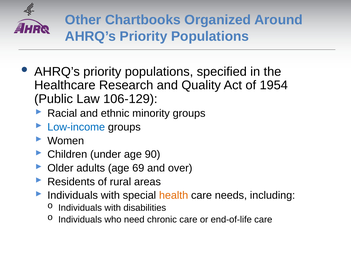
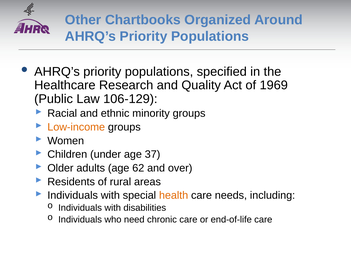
1954: 1954 -> 1969 (274, 85)
Low-income colour: blue -> orange (76, 127)
90: 90 -> 37 (153, 155)
69: 69 -> 62 (138, 168)
